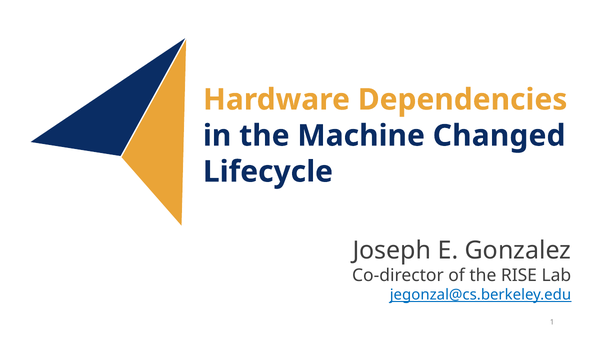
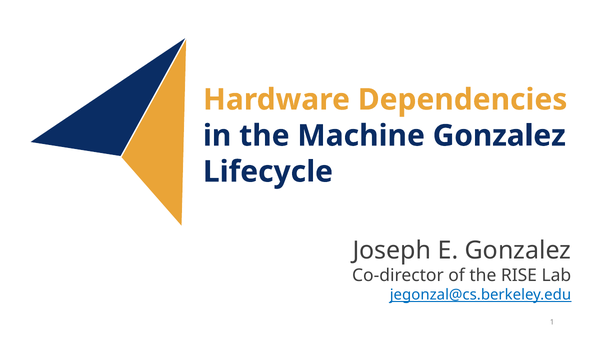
Machine Changed: Changed -> Gonzalez (499, 136)
